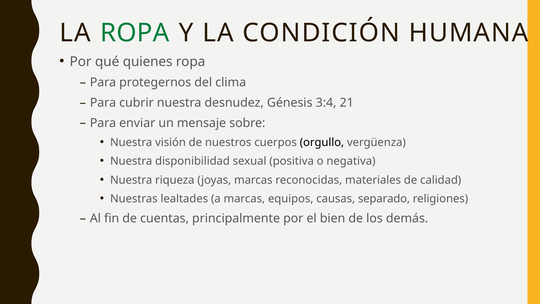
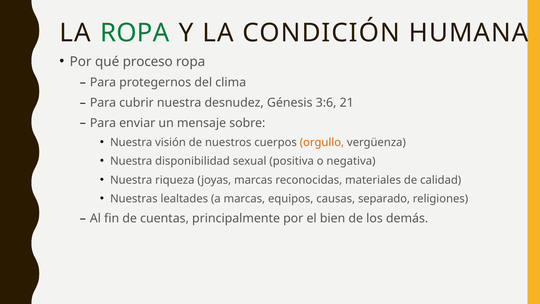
quienes: quienes -> proceso (148, 62)
3:4: 3:4 -> 3:6 (326, 103)
orgullo colour: black -> orange (322, 142)
